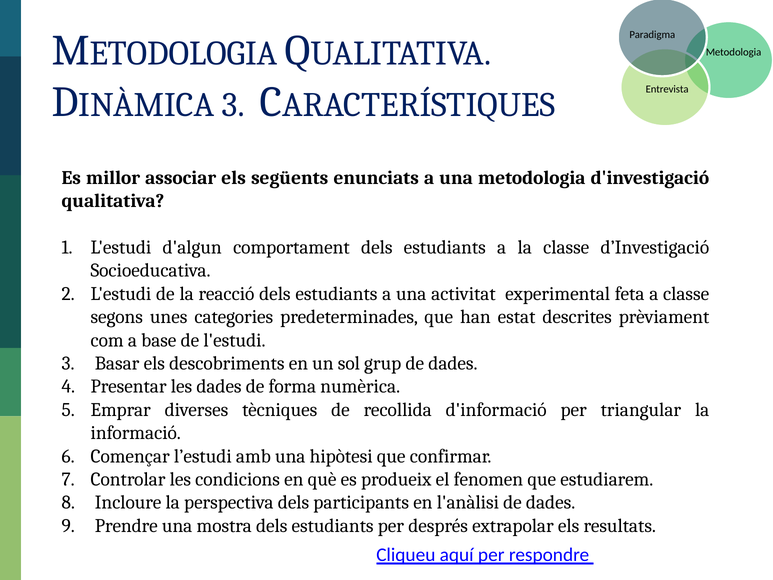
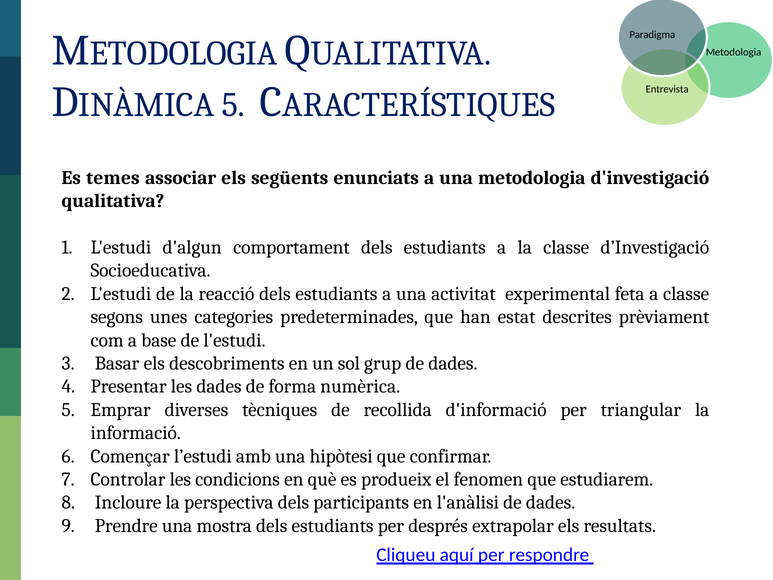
3: 3 -> 5 (233, 105)
millor: millor -> temes (113, 178)
